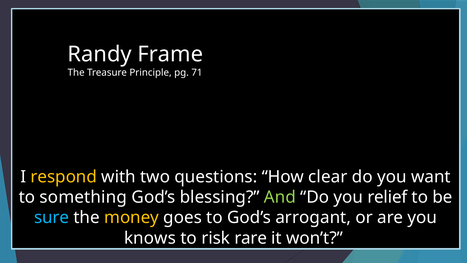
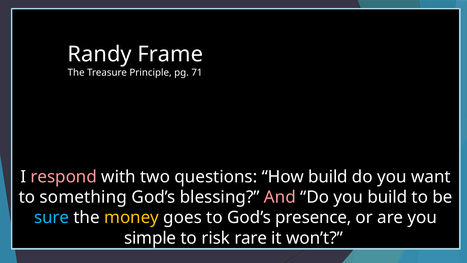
respond colour: yellow -> pink (64, 177)
How clear: clear -> build (328, 177)
And colour: light green -> pink (280, 197)
you relief: relief -> build (387, 197)
arrogant: arrogant -> presence (313, 217)
knows: knows -> simple (150, 238)
